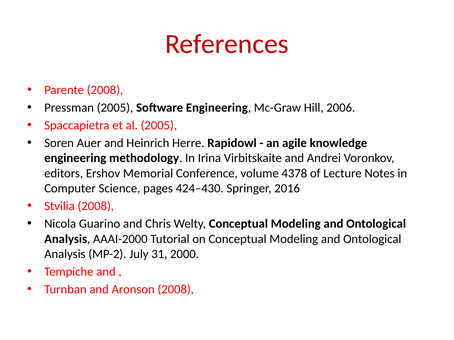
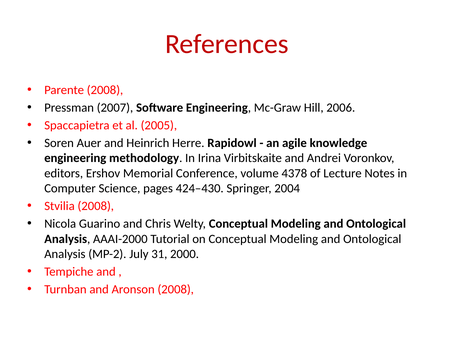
Pressman 2005: 2005 -> 2007 (115, 108)
2016: 2016 -> 2004 (287, 189)
